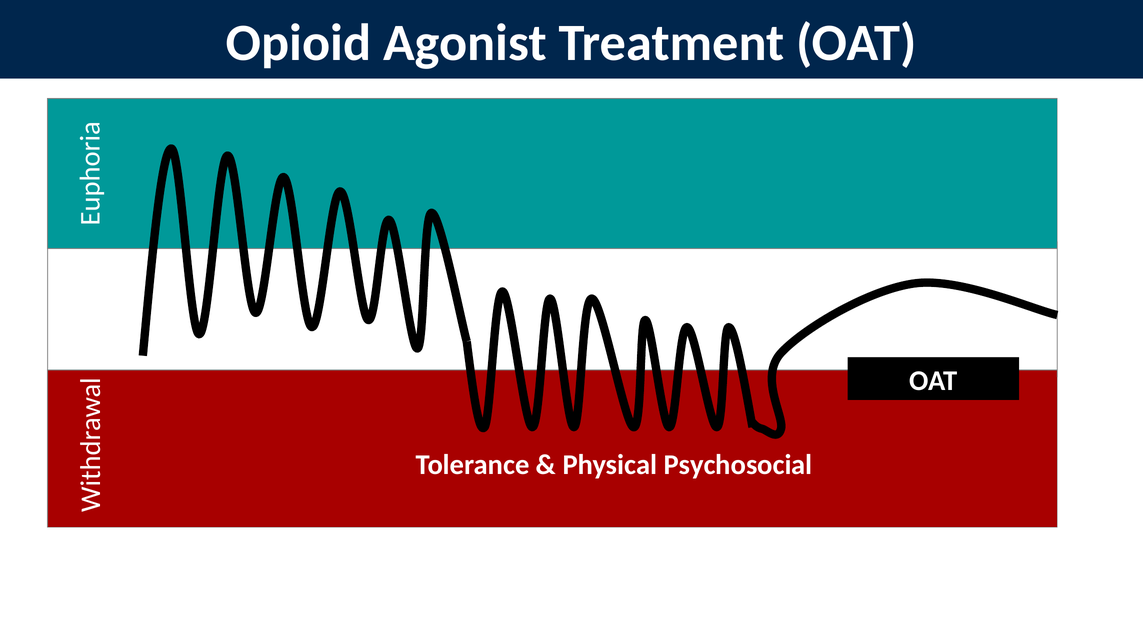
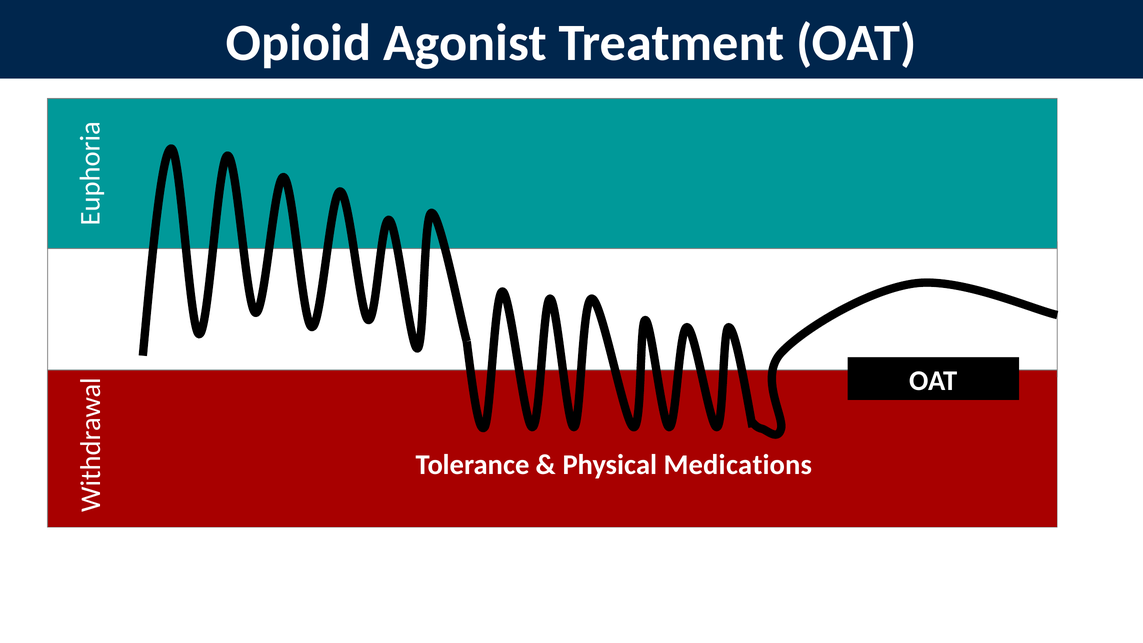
Psychosocial: Psychosocial -> Medications (738, 465)
